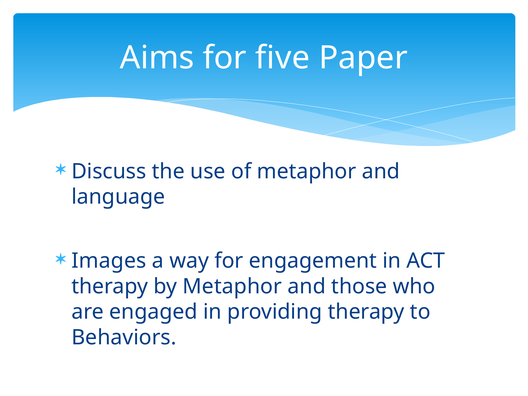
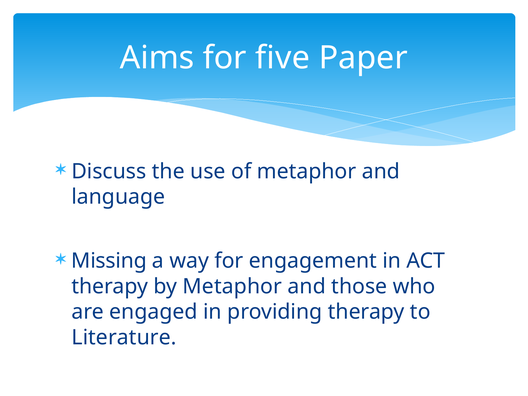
Images: Images -> Missing (109, 261)
Behaviors: Behaviors -> Literature (124, 337)
